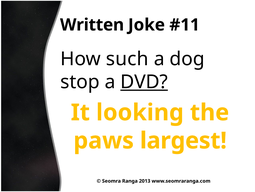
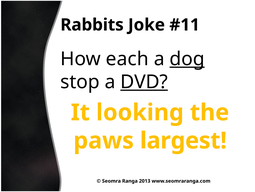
Written: Written -> Rabbits (92, 25)
such: such -> each (127, 59)
dog underline: none -> present (187, 59)
